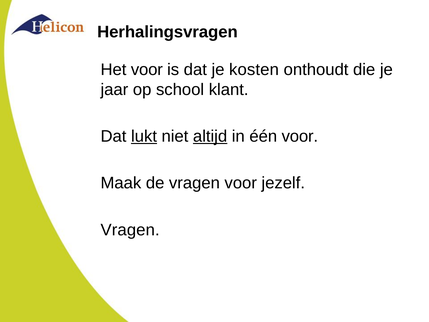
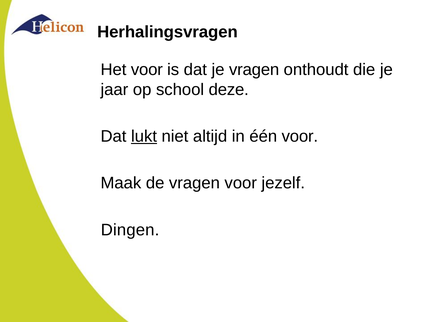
je kosten: kosten -> vragen (254, 69)
klant: klant -> deze (229, 89)
altijd underline: present -> none (210, 136)
Vragen: Vragen -> Dingen (130, 230)
